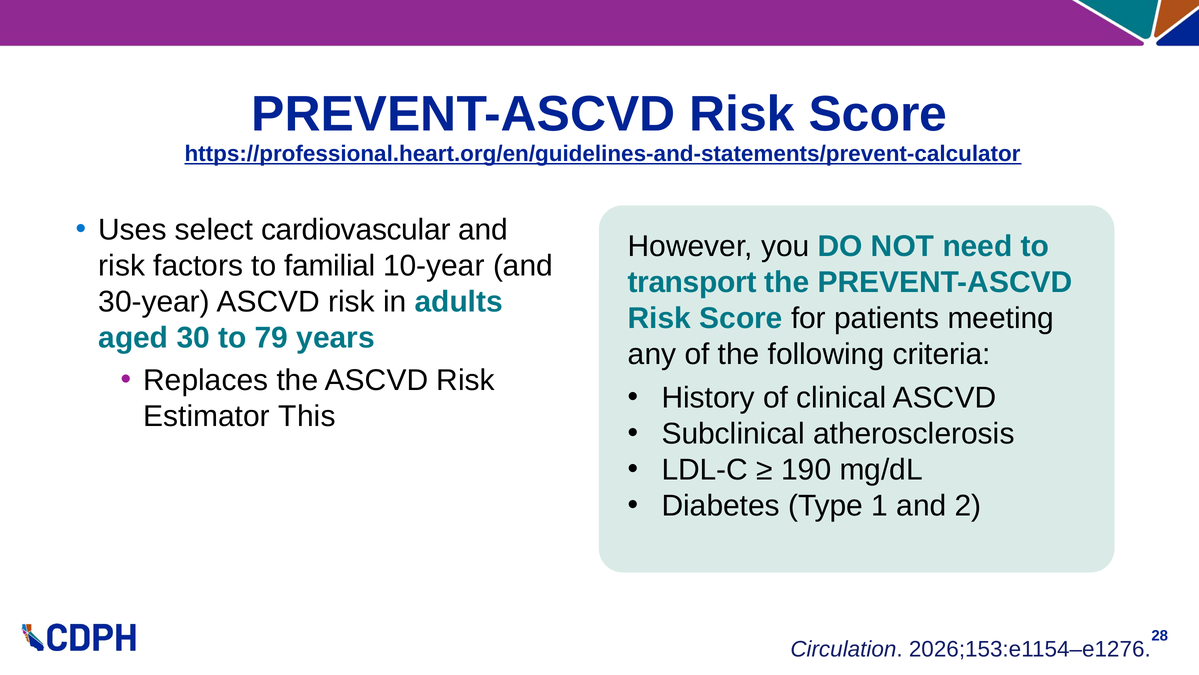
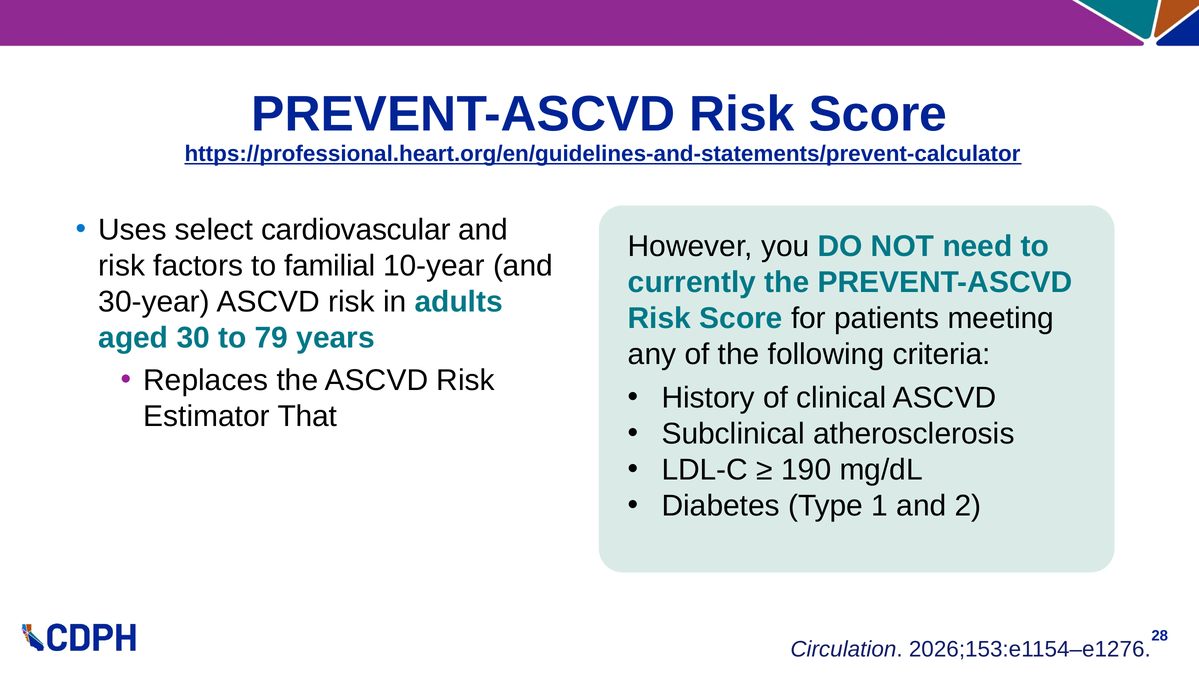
transport: transport -> currently (692, 282)
This: This -> That (307, 416)
